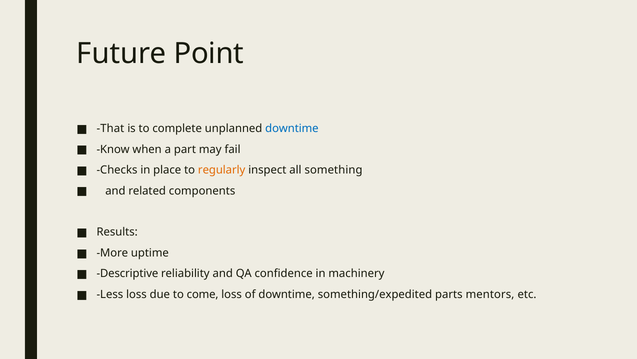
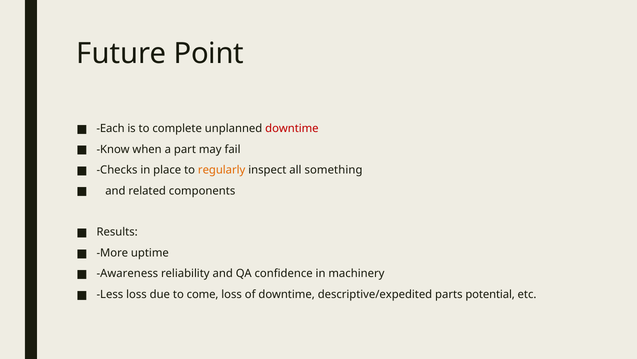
That: That -> Each (111, 128)
downtime colour: blue -> red (292, 128)
Descriptive: Descriptive -> Awareness (127, 273)
something/expedited: something/expedited -> descriptive/expedited (375, 294)
mentors: mentors -> potential (490, 294)
